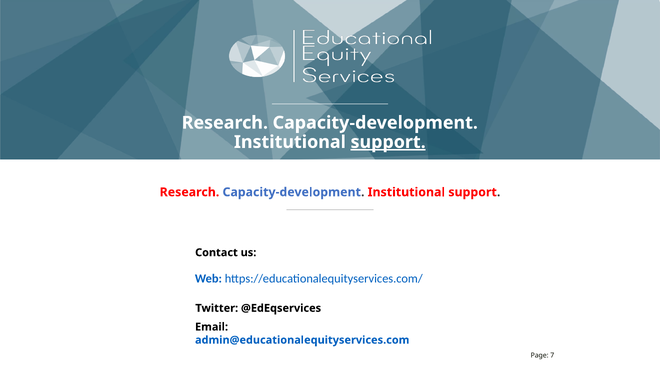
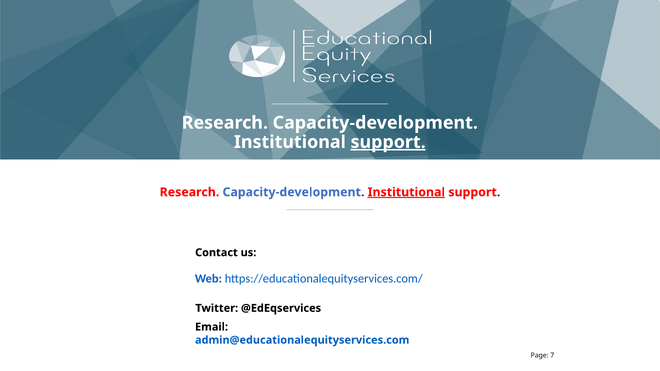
Institutional underline: none -> present (406, 192)
